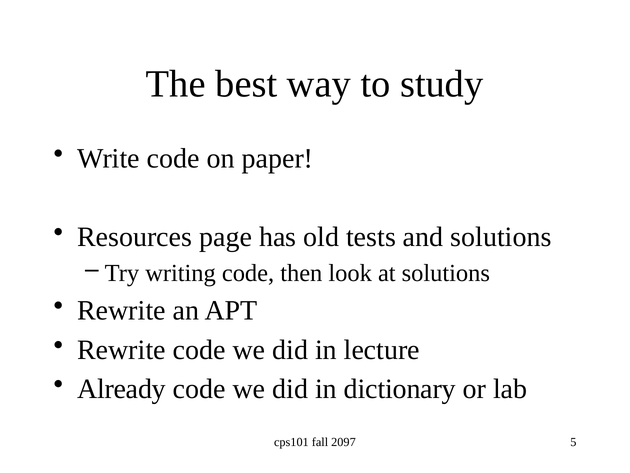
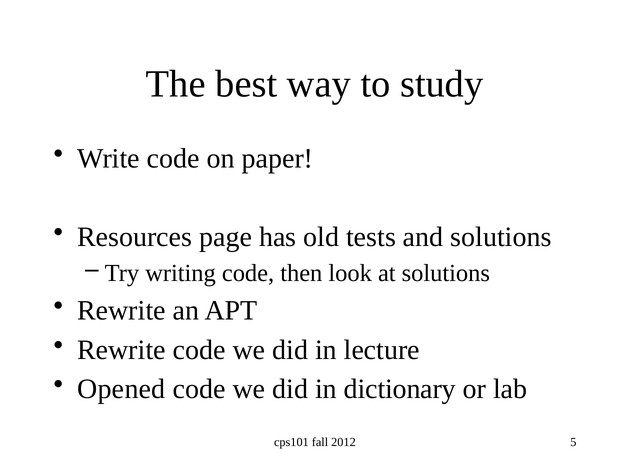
Already: Already -> Opened (121, 389)
2097: 2097 -> 2012 (343, 442)
